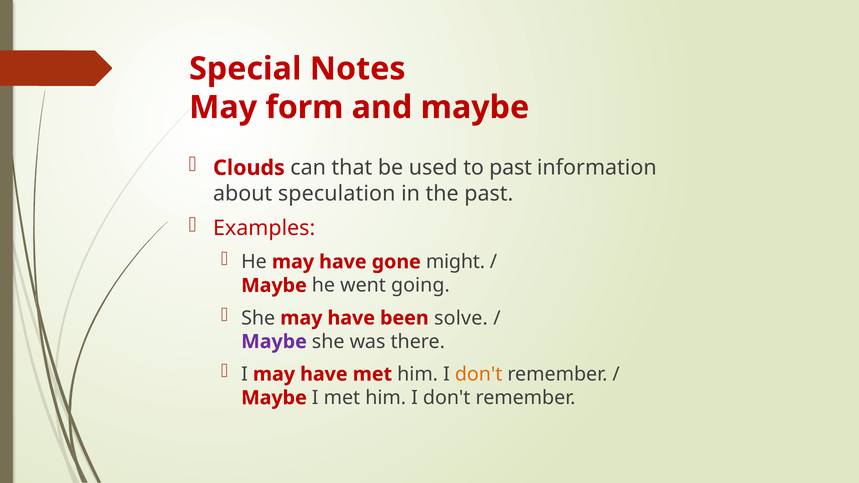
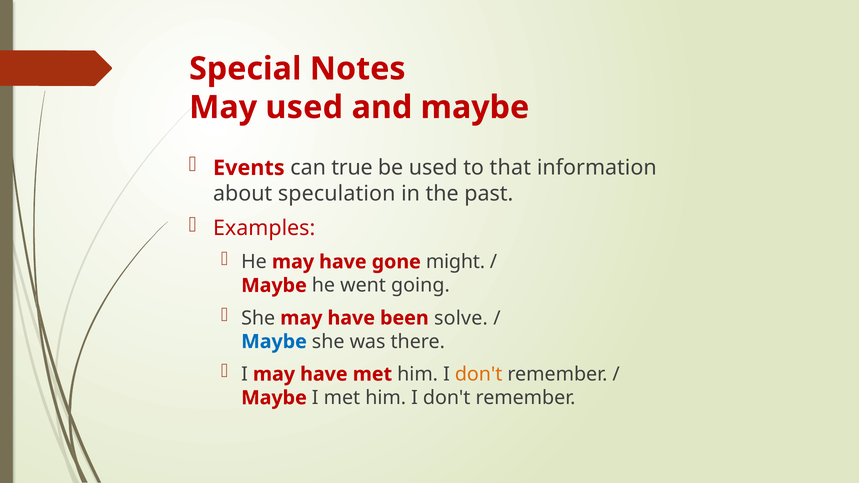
May form: form -> used (304, 107)
Clouds: Clouds -> Events (249, 168)
that: that -> true (352, 168)
to past: past -> that (510, 168)
Maybe colour: purple -> blue (274, 342)
